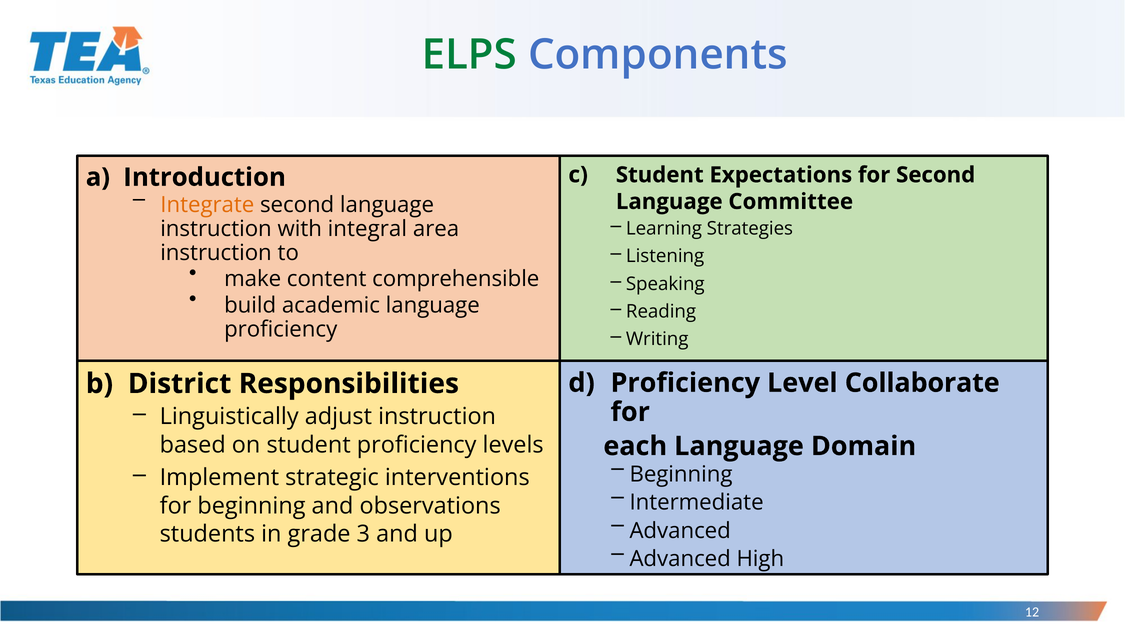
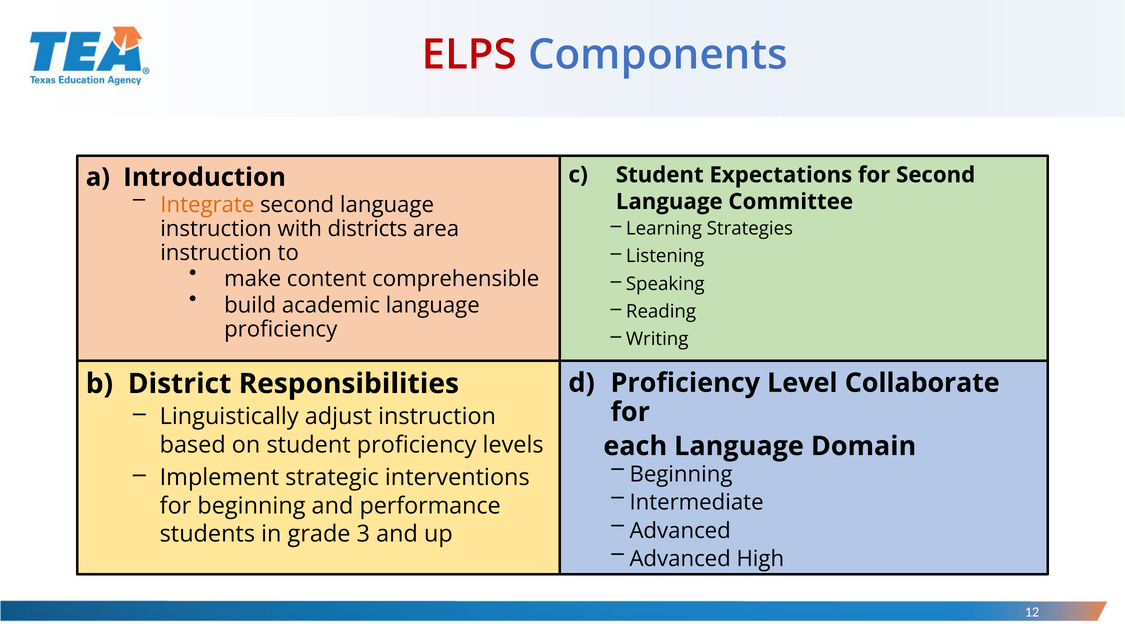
ELPS colour: green -> red (469, 55)
integral: integral -> districts (367, 229)
observations: observations -> performance (430, 506)
